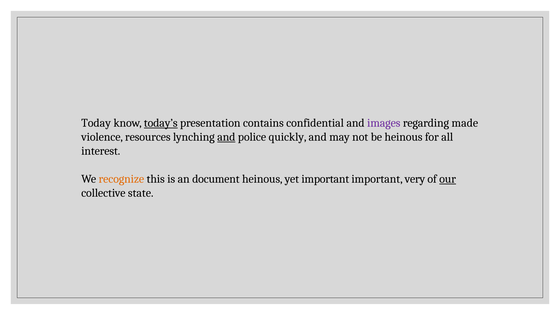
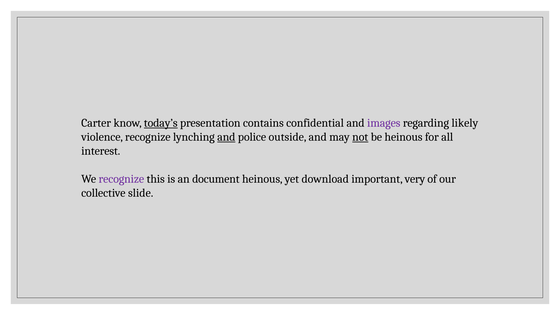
Today: Today -> Carter (96, 123)
made: made -> likely (465, 123)
violence resources: resources -> recognize (148, 137)
quickly: quickly -> outside (287, 137)
not underline: none -> present (360, 137)
recognize colour: orange -> purple (121, 179)
yet important: important -> download (325, 179)
our underline: present -> none (448, 179)
state: state -> slide (141, 193)
